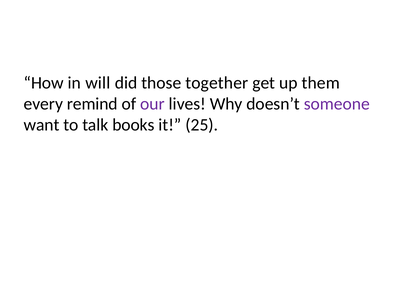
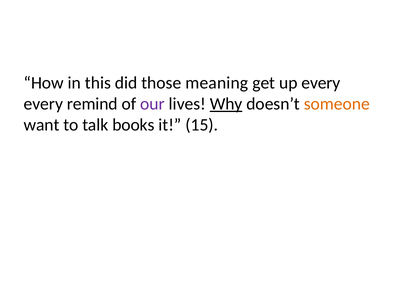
will: will -> this (98, 83)
together: together -> meaning (217, 83)
up them: them -> every (321, 83)
Why underline: none -> present (226, 104)
someone colour: purple -> orange (337, 104)
25: 25 -> 15 (202, 125)
